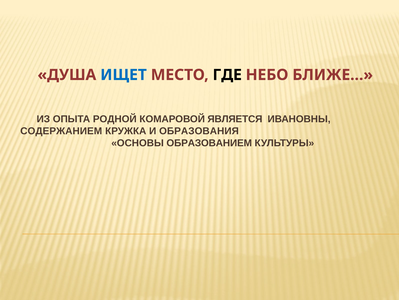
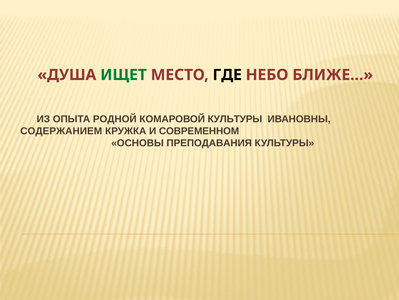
ИЩЕТ colour: blue -> green (124, 75)
КОМАРОВОЙ ЯВЛЯЕТСЯ: ЯВЛЯЕТСЯ -> КУЛЬТУРЫ (235, 119)
ОБРАЗОВАНИЯ: ОБРАЗОВАНИЯ -> СОВРЕМЕННОМ (199, 131)
ОБРАЗОВАНИЕМ: ОБРАЗОВАНИЕМ -> ПРЕПОДАВАНИЯ (209, 143)
